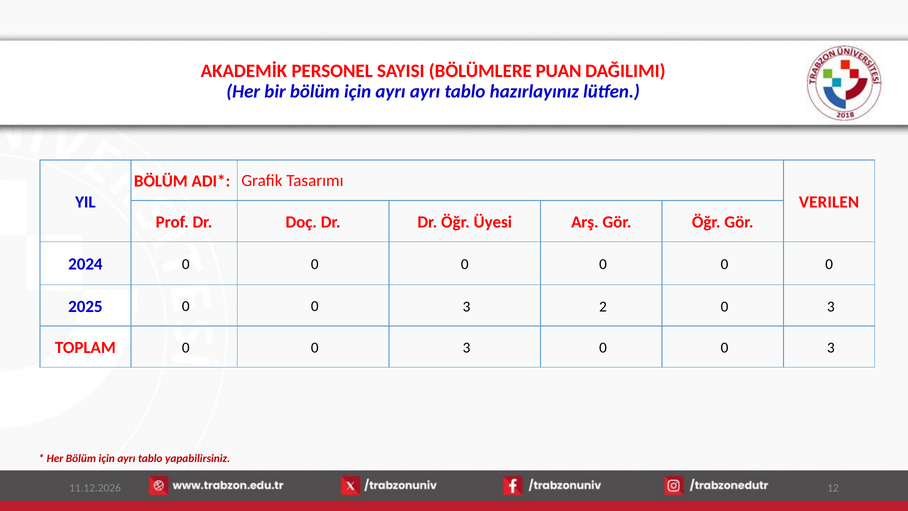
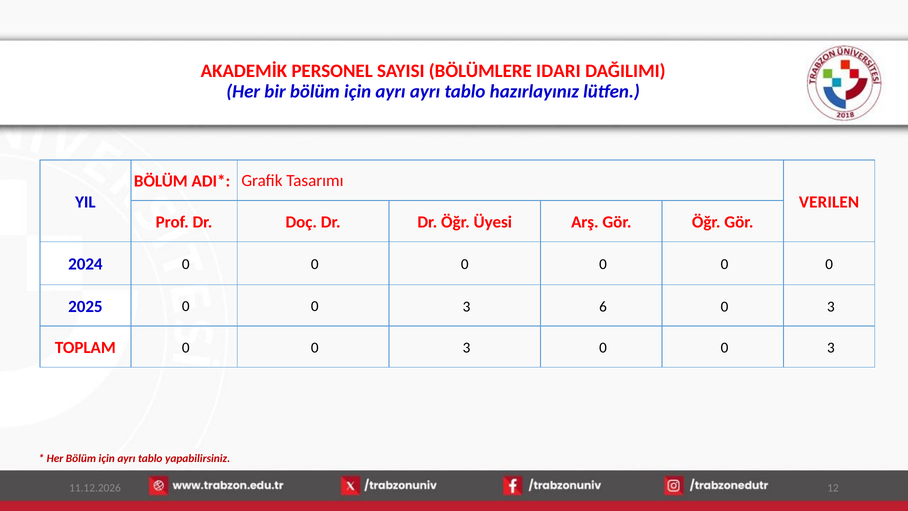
PUAN: PUAN -> IDARI (558, 71)
2: 2 -> 6 (603, 306)
